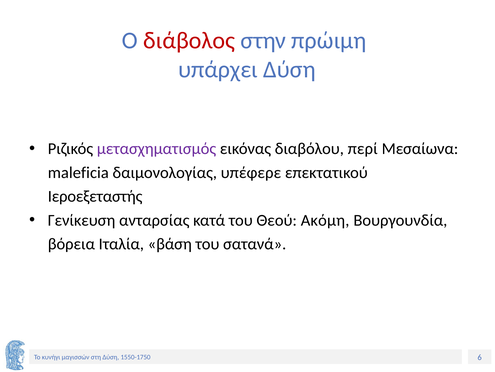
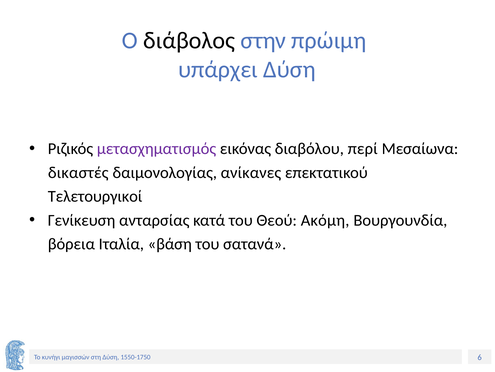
διάβολος colour: red -> black (189, 40)
maleficia: maleficia -> δικαστές (78, 172)
υπέφερε: υπέφερε -> ανίκανες (251, 172)
Ιεροεξεταστής: Ιεροεξεταστής -> Τελετουργικοί (95, 196)
